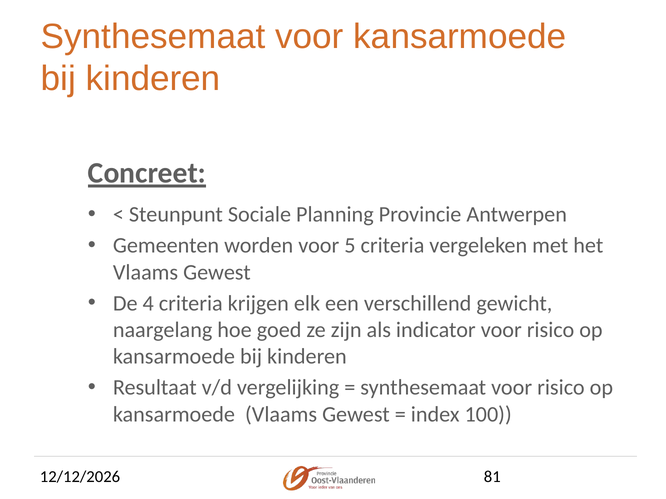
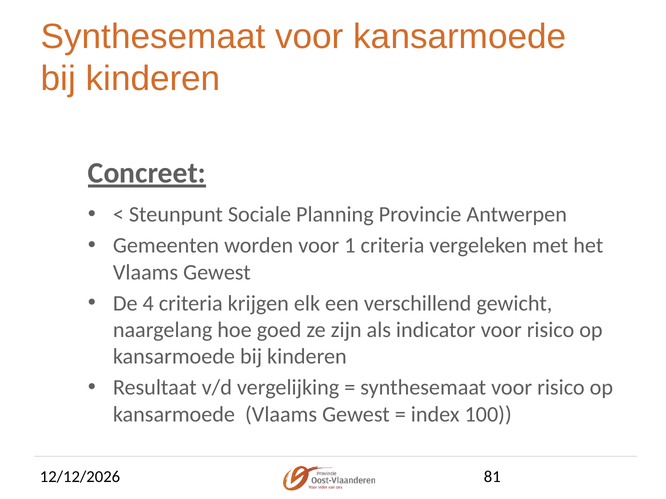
5: 5 -> 1 (350, 246)
